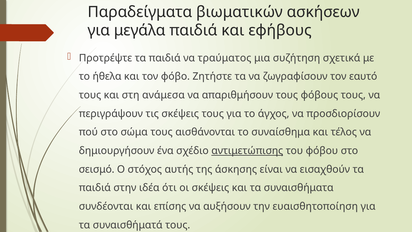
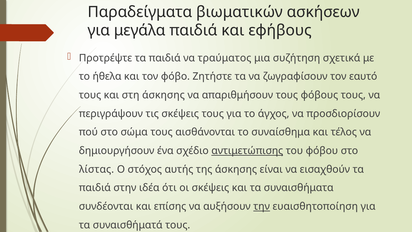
στη ανάμεσα: ανάμεσα -> άσκησης (163, 95)
σεισμό: σεισμό -> λίστας (97, 169)
την underline: none -> present (262, 206)
